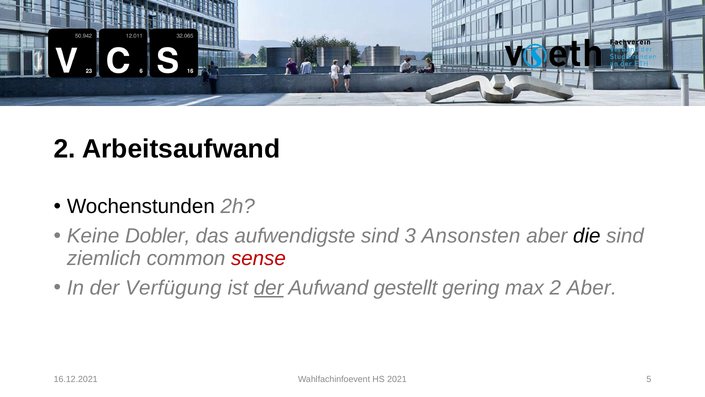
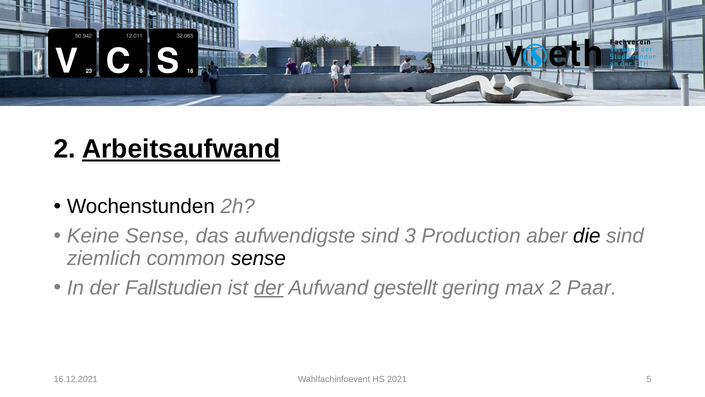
Arbeitsaufwand underline: none -> present (181, 149)
Keine Dobler: Dobler -> Sense (157, 236)
Ansonsten: Ansonsten -> Production (471, 236)
sense colour: red -> black (258, 258)
Verfügung: Verfügung -> Fallstudien (174, 288)
2 Aber: Aber -> Paar (592, 288)
